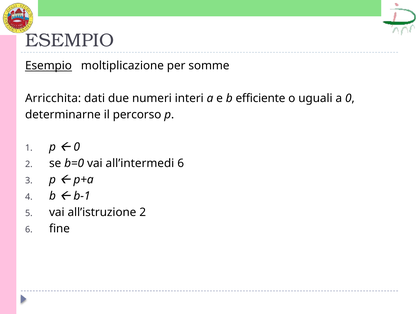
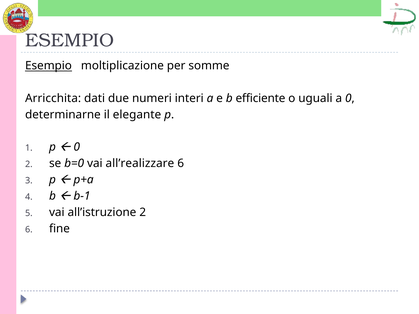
percorso: percorso -> elegante (137, 115)
all’intermedi: all’intermedi -> all’realizzare (140, 164)
